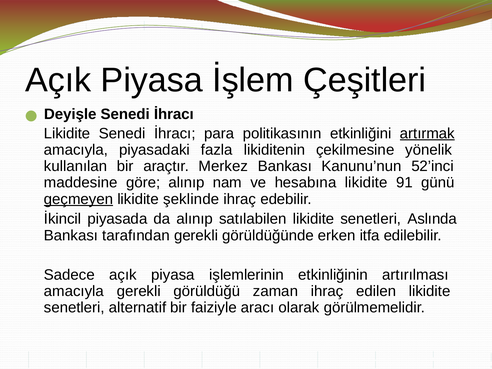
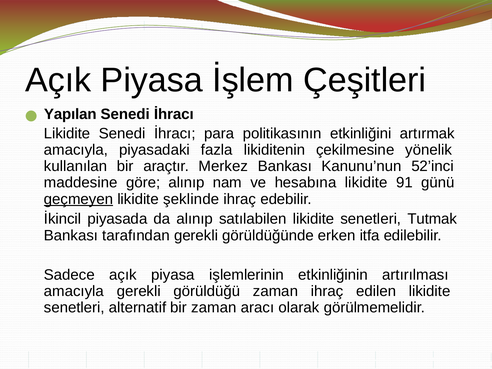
Deyişle: Deyişle -> Yapılan (70, 114)
artırmak underline: present -> none (427, 133)
Aslında: Aslında -> Tutmak (432, 219)
bir faiziyle: faiziyle -> zaman (214, 308)
